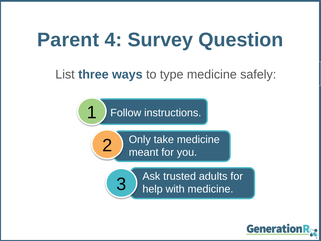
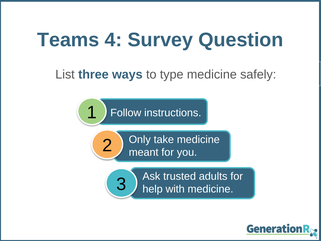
Parent: Parent -> Teams (68, 40)
